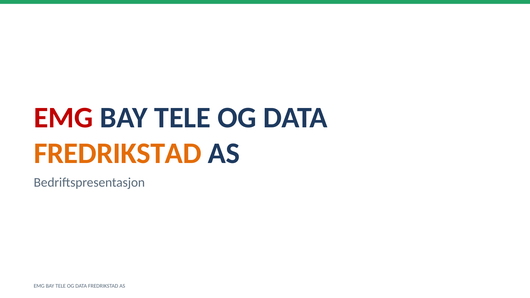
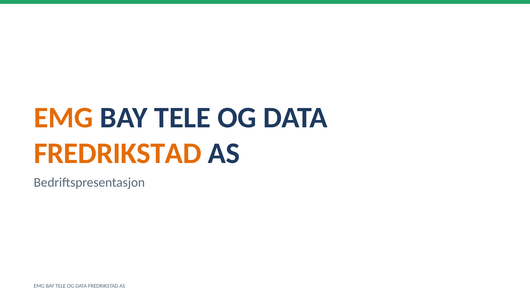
EMG colour: red -> orange (63, 118)
